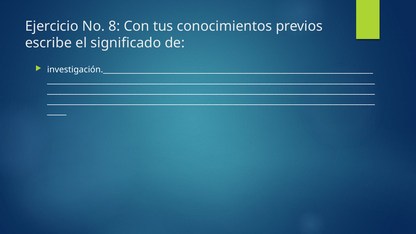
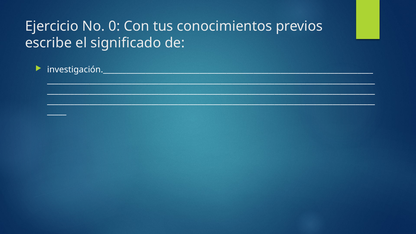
8: 8 -> 0 (114, 26)
